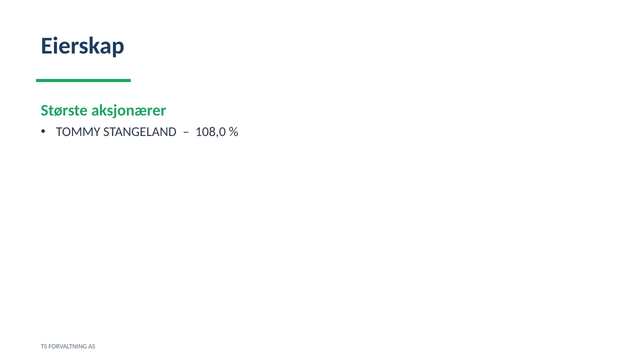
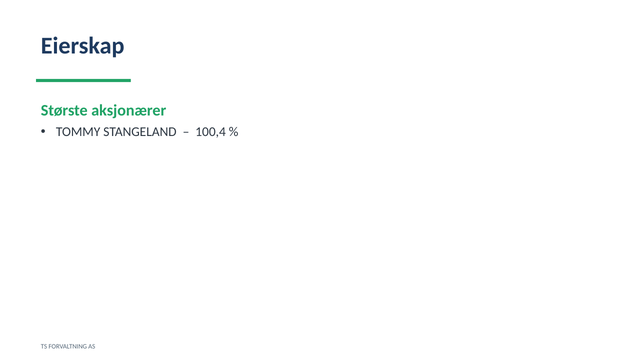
108,0: 108,0 -> 100,4 (211, 132)
